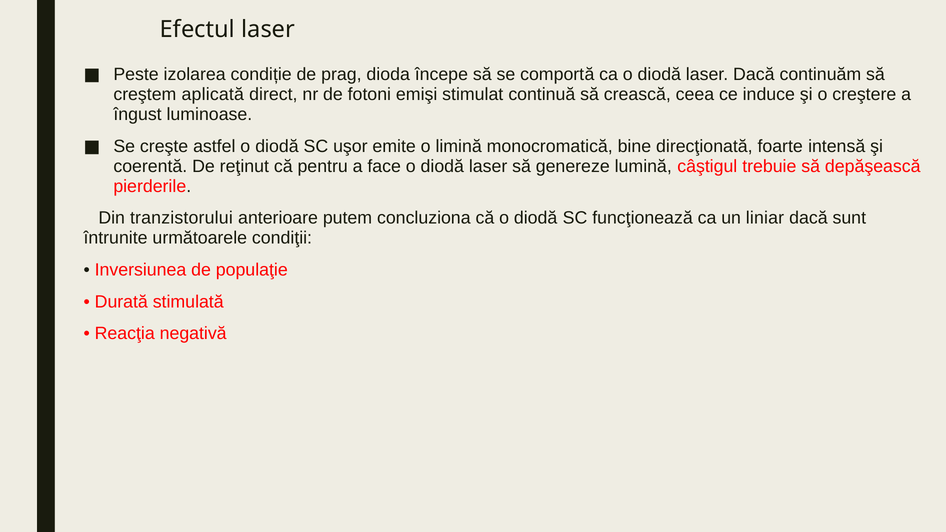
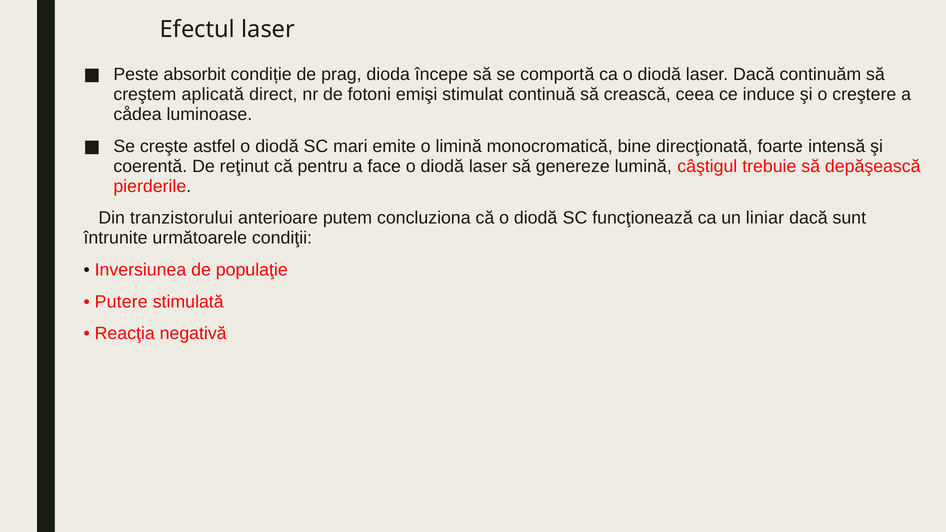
izolarea: izolarea -> absorbit (195, 74)
îngust: îngust -> cådea (138, 114)
uşor: uşor -> mari (350, 146)
Durată: Durată -> Putere (121, 302)
